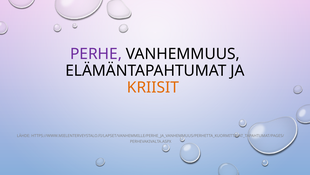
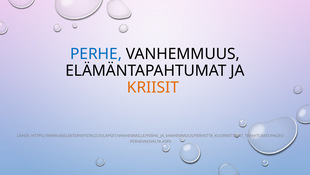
PERHE colour: purple -> blue (96, 54)
